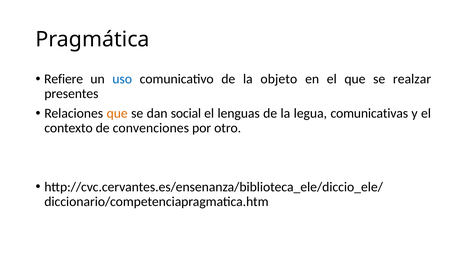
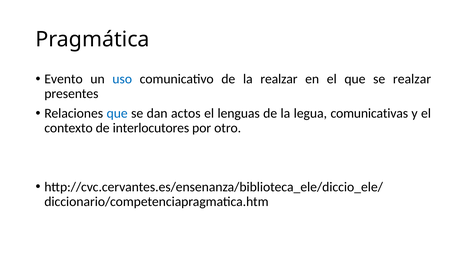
Refiere: Refiere -> Evento (64, 79)
la objeto: objeto -> realzar (279, 79)
que colour: orange -> blue (117, 113)
social: social -> actos (186, 113)
convenciones: convenciones -> interlocutores (151, 128)
